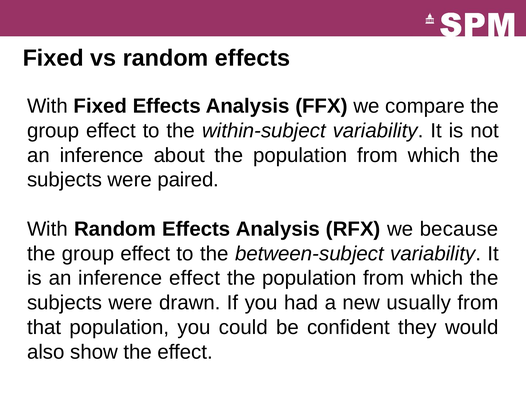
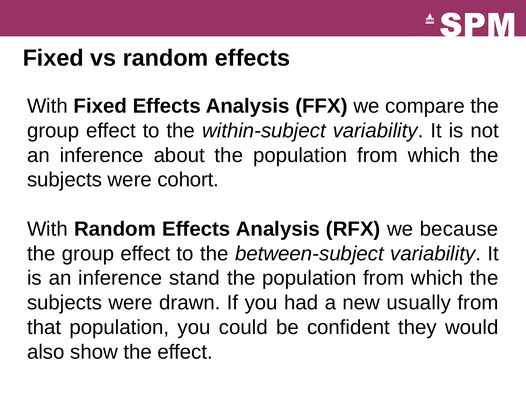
paired: paired -> cohort (188, 180)
inference effect: effect -> stand (195, 278)
